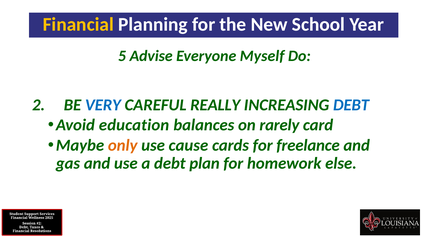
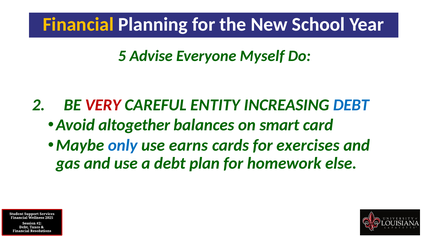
VERY colour: blue -> red (103, 105)
REALLY: REALLY -> ENTITY (215, 105)
education: education -> altogether (134, 125)
rarely: rarely -> smart (279, 125)
only colour: orange -> blue (123, 146)
cause: cause -> earns (188, 146)
freelance: freelance -> exercises (308, 146)
